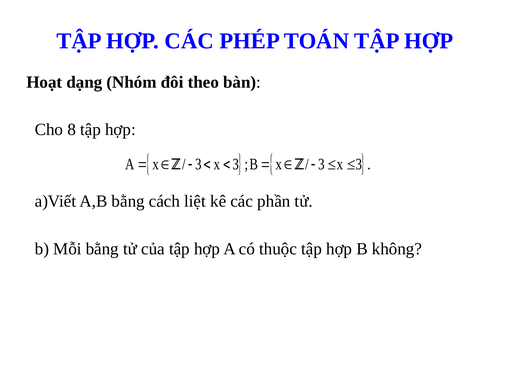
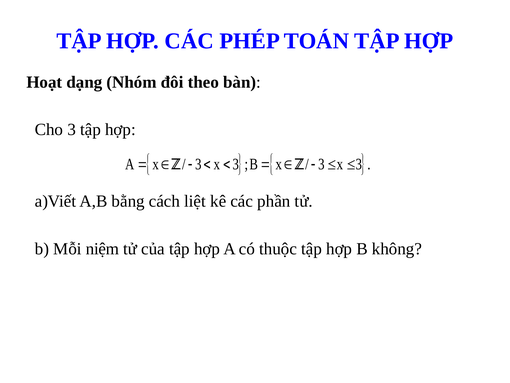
Cho 8: 8 -> 3 (72, 130)
Mỗi bằng: bằng -> niệm (102, 249)
